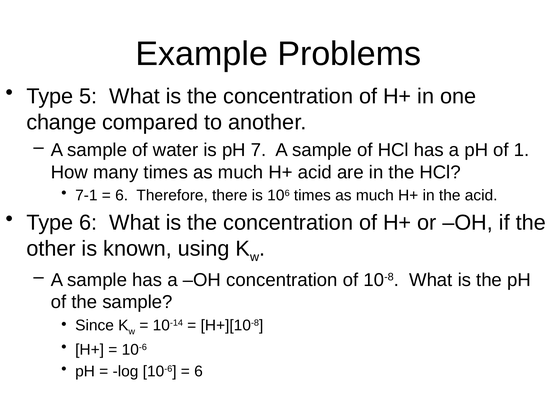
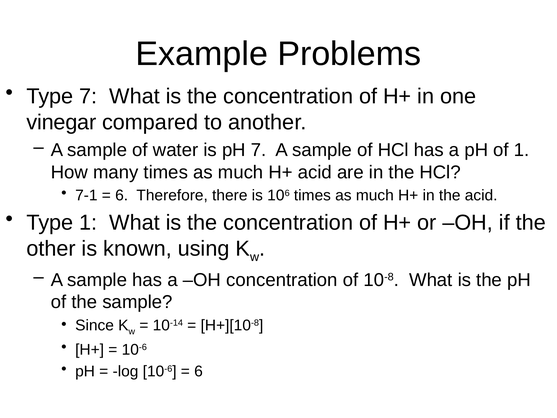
Type 5: 5 -> 7 (88, 96)
change: change -> vinegar (61, 122)
Type 6: 6 -> 1 (88, 222)
